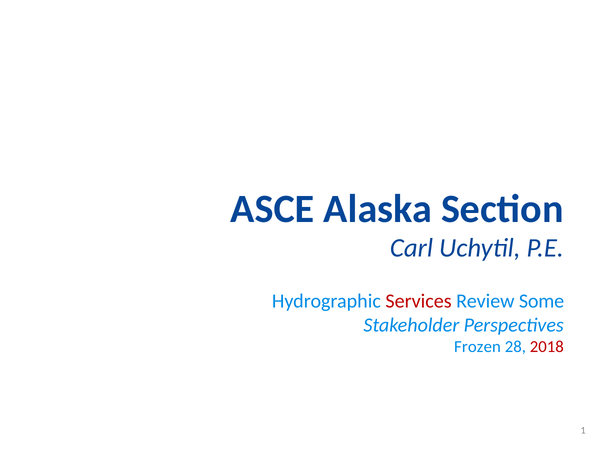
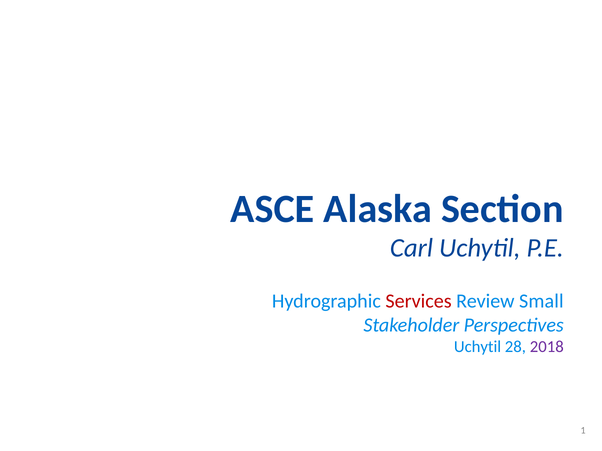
Some: Some -> Small (541, 301)
Frozen: Frozen -> Uchytil (478, 347)
2018 colour: red -> purple (547, 347)
